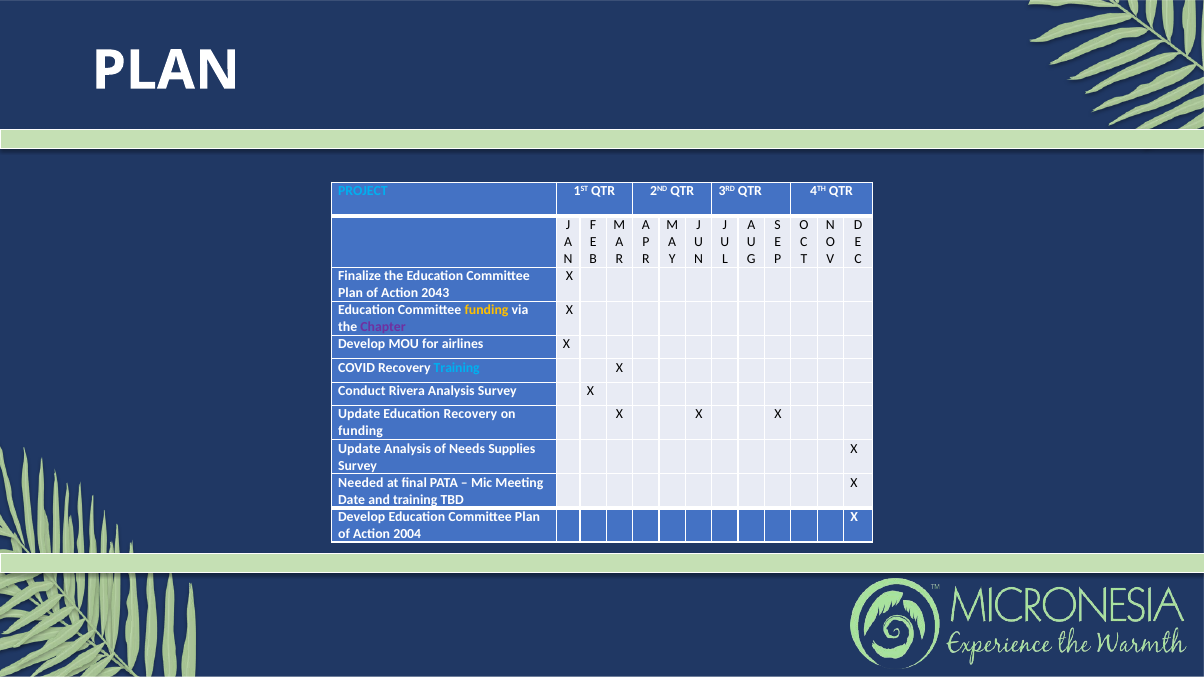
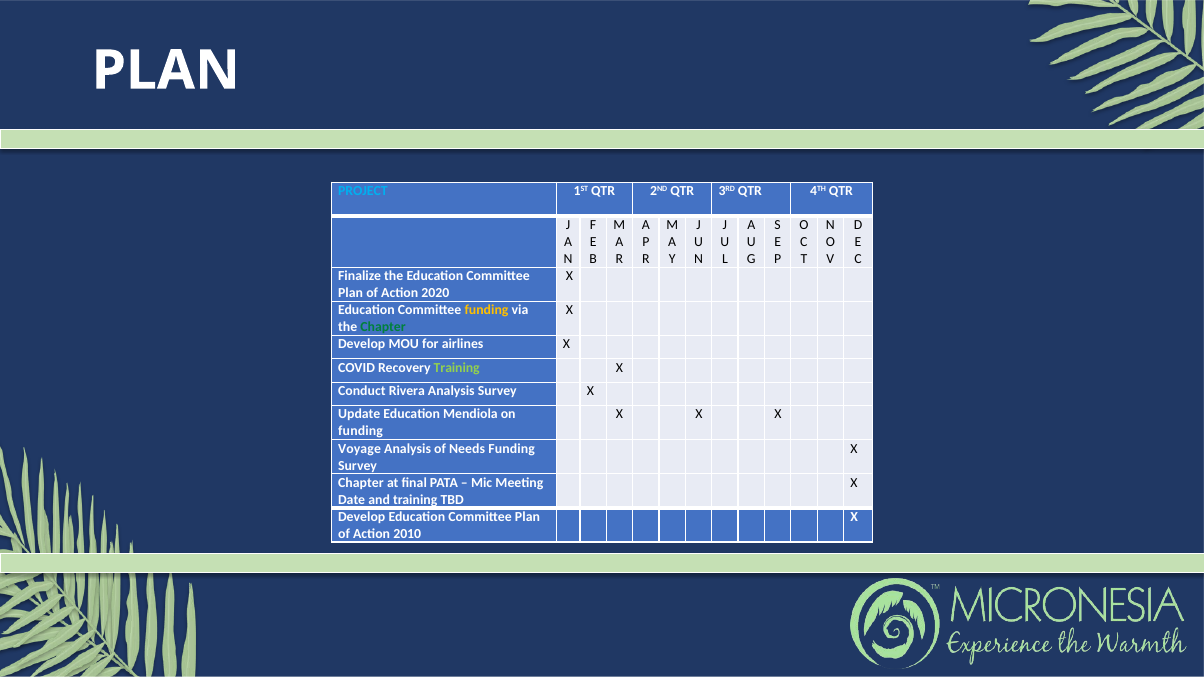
2043: 2043 -> 2020 (435, 293)
Chapter colour: purple -> green (383, 327)
Training colour: light blue -> light green (457, 368)
Education Recovery: Recovery -> Mendiola (470, 415)
Update: Update -> Voyage (360, 449)
Needs Supplies: Supplies -> Funding (512, 449)
Needed: Needed -> Chapter (361, 483)
2004: 2004 -> 2010 (407, 534)
